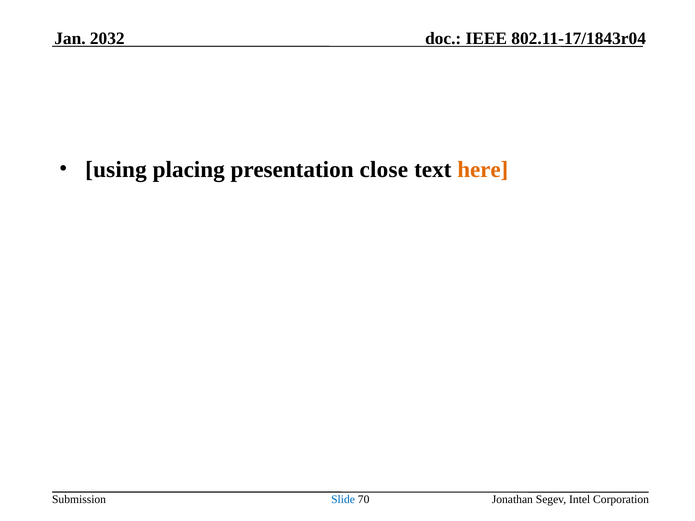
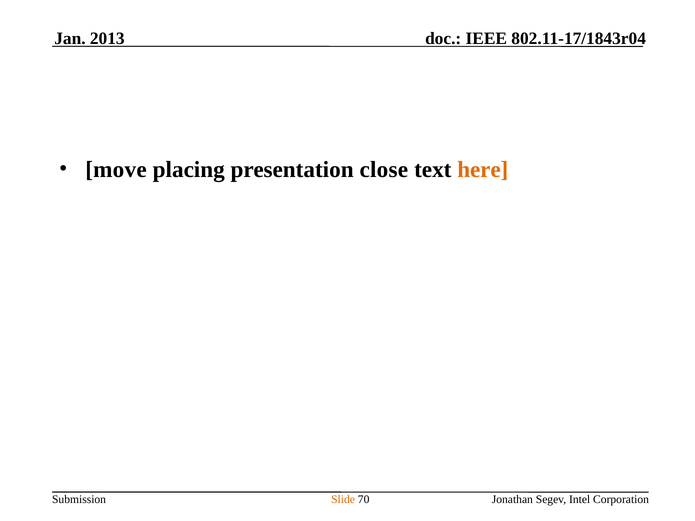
2032: 2032 -> 2013 (107, 39)
using: using -> move (116, 170)
Slide colour: blue -> orange (343, 500)
